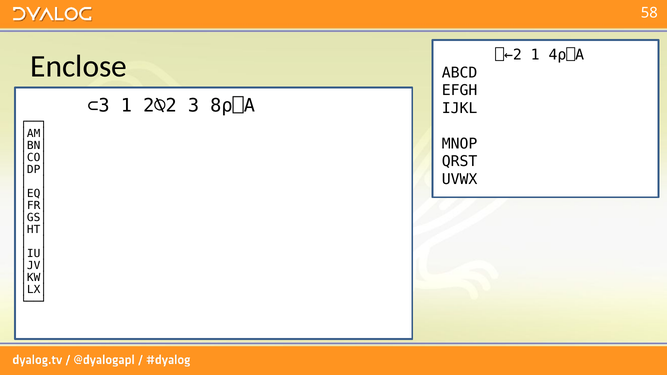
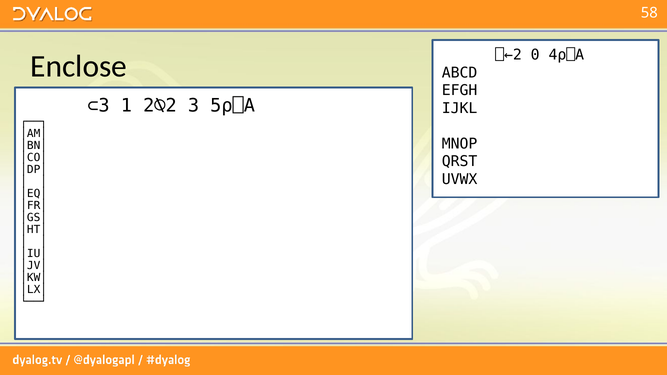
⎕←2 1: 1 -> 0 (535, 55)
8⍴⎕A: 8⍴⎕A -> 5⍴⎕A (233, 106)
